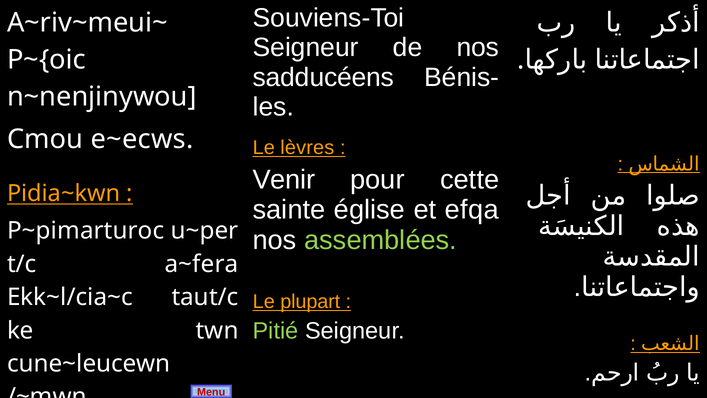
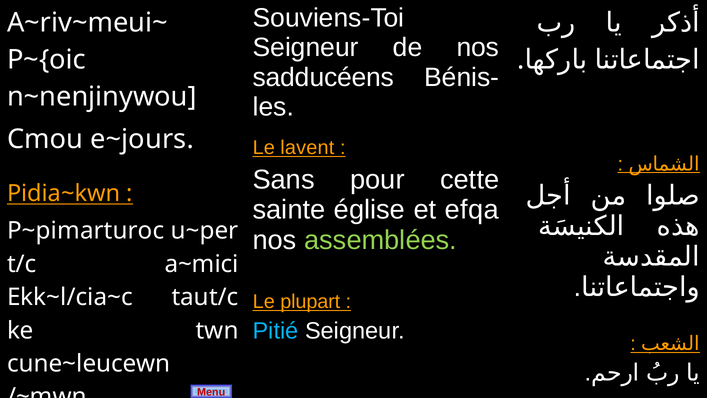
e~ecws: e~ecws -> e~jours (142, 139)
lèvres: lèvres -> lavent (307, 147)
Venir: Venir -> Sans (284, 179)
a~fera: a~fera -> a~mici (202, 264)
Pitié colour: light green -> light blue (276, 331)
